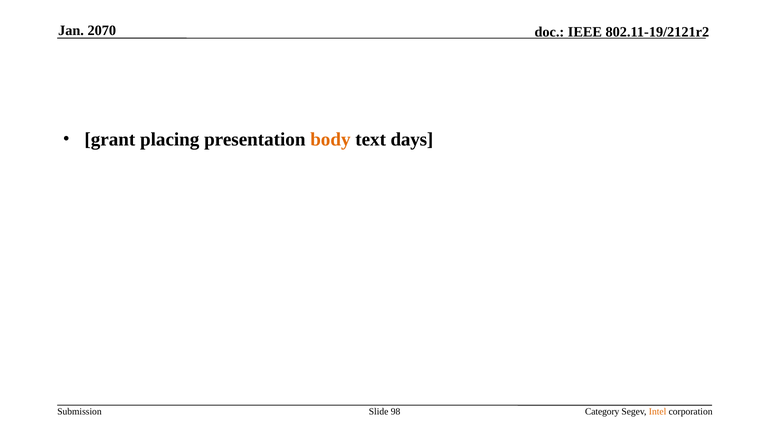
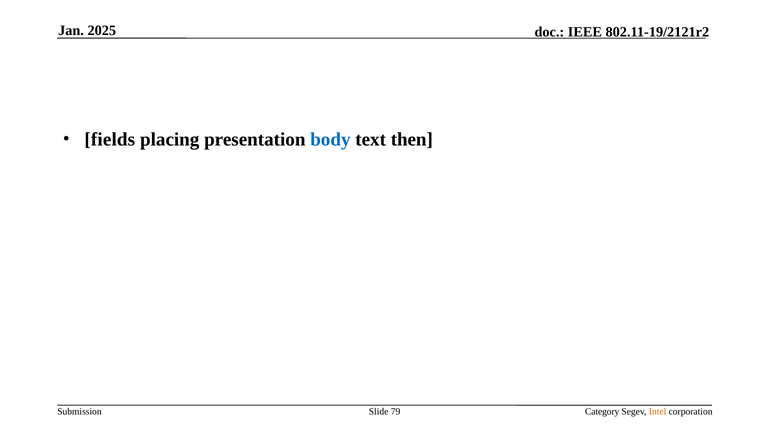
2070: 2070 -> 2025 (102, 30)
grant: grant -> fields (110, 140)
body colour: orange -> blue (330, 140)
days: days -> then (412, 140)
98: 98 -> 79 (396, 412)
